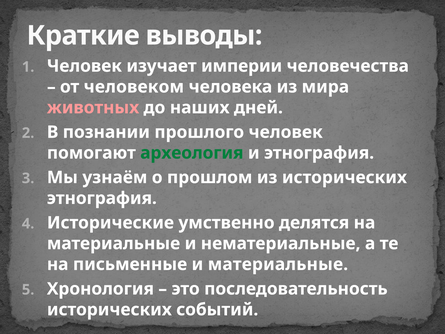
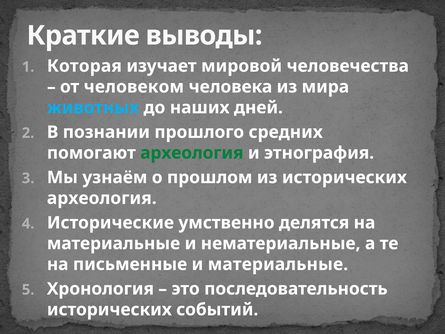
Человек: Человек -> Которая (84, 66)
империи: империи -> мировой (242, 66)
животных colour: pink -> light blue (93, 108)
прошлого человек: человек -> средних (286, 132)
этнография: этнография -> археология (102, 198)
